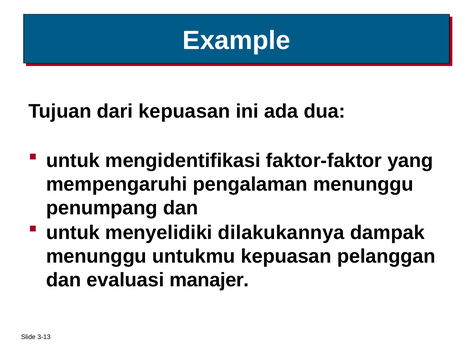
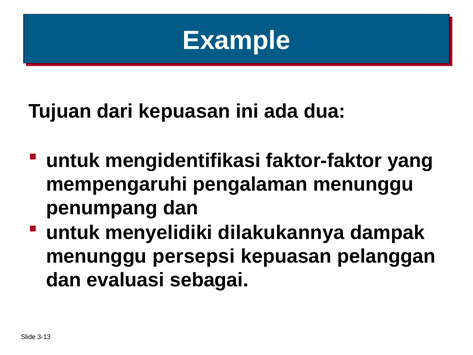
untukmu: untukmu -> persepsi (194, 256)
manajer: manajer -> sebagai (209, 280)
